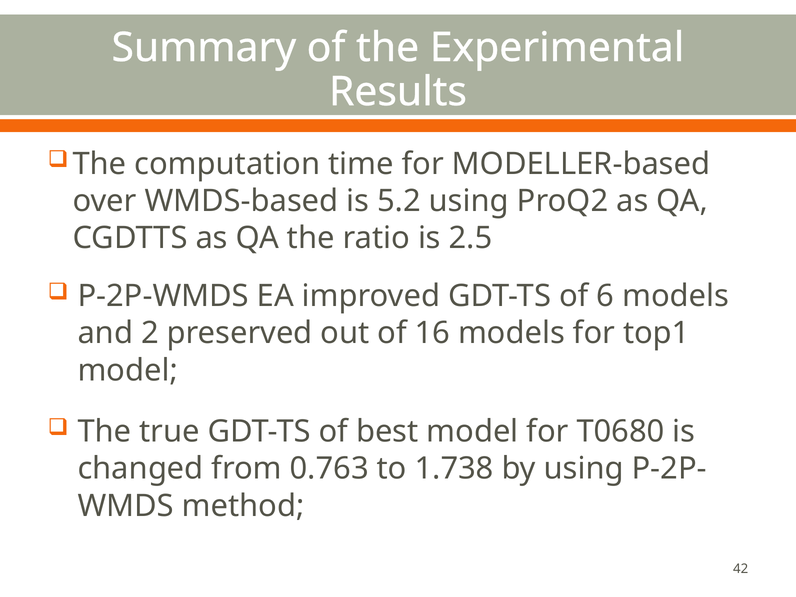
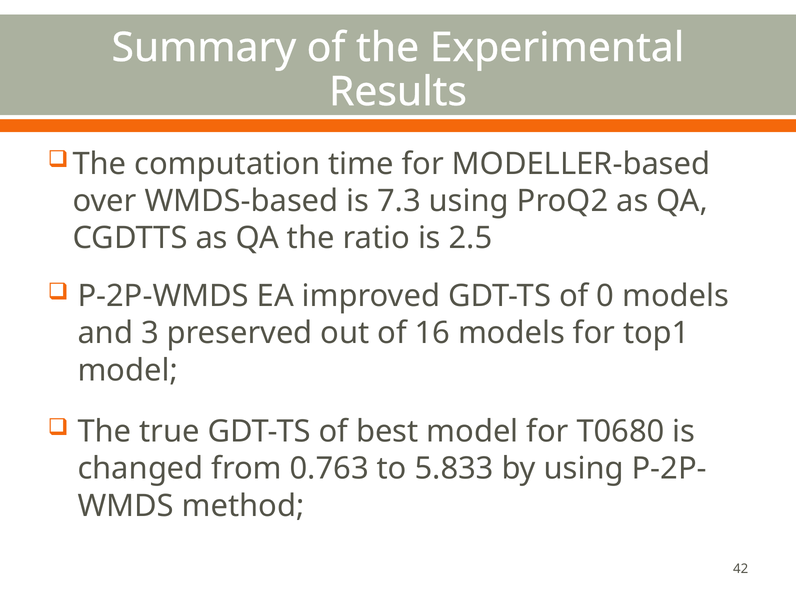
5.2: 5.2 -> 7.3 (399, 201)
6: 6 -> 0 (605, 296)
2: 2 -> 3 (150, 333)
1.738: 1.738 -> 5.833 (454, 469)
